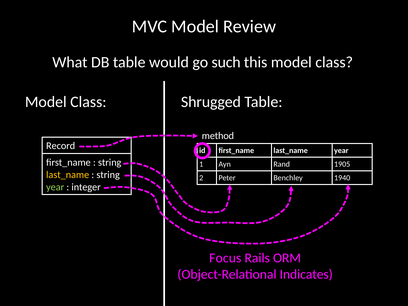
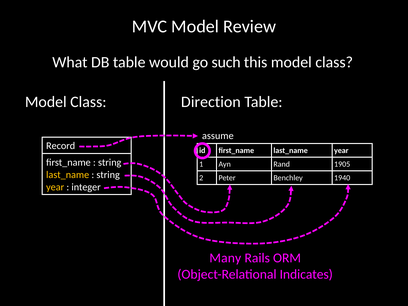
Shrugged: Shrugged -> Direction (211, 102)
method: method -> assume (218, 136)
year colour: light green -> yellow (55, 187)
Focus: Focus -> Many (225, 258)
